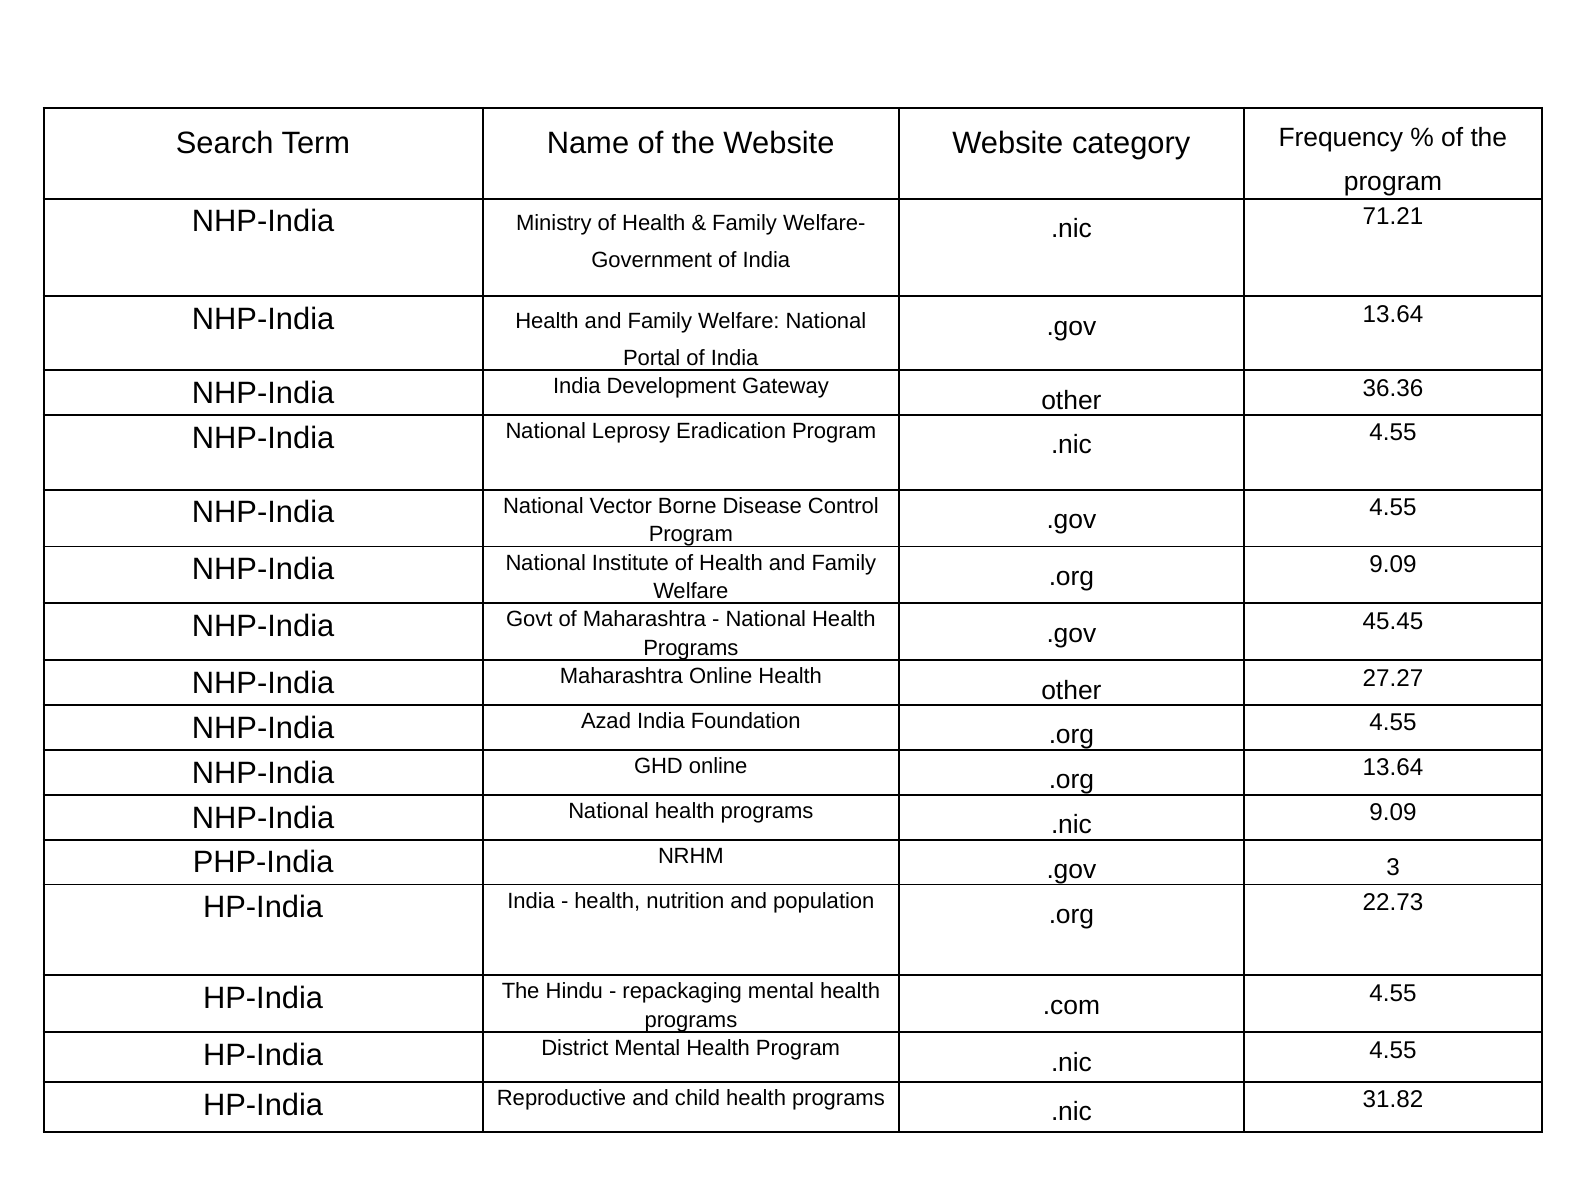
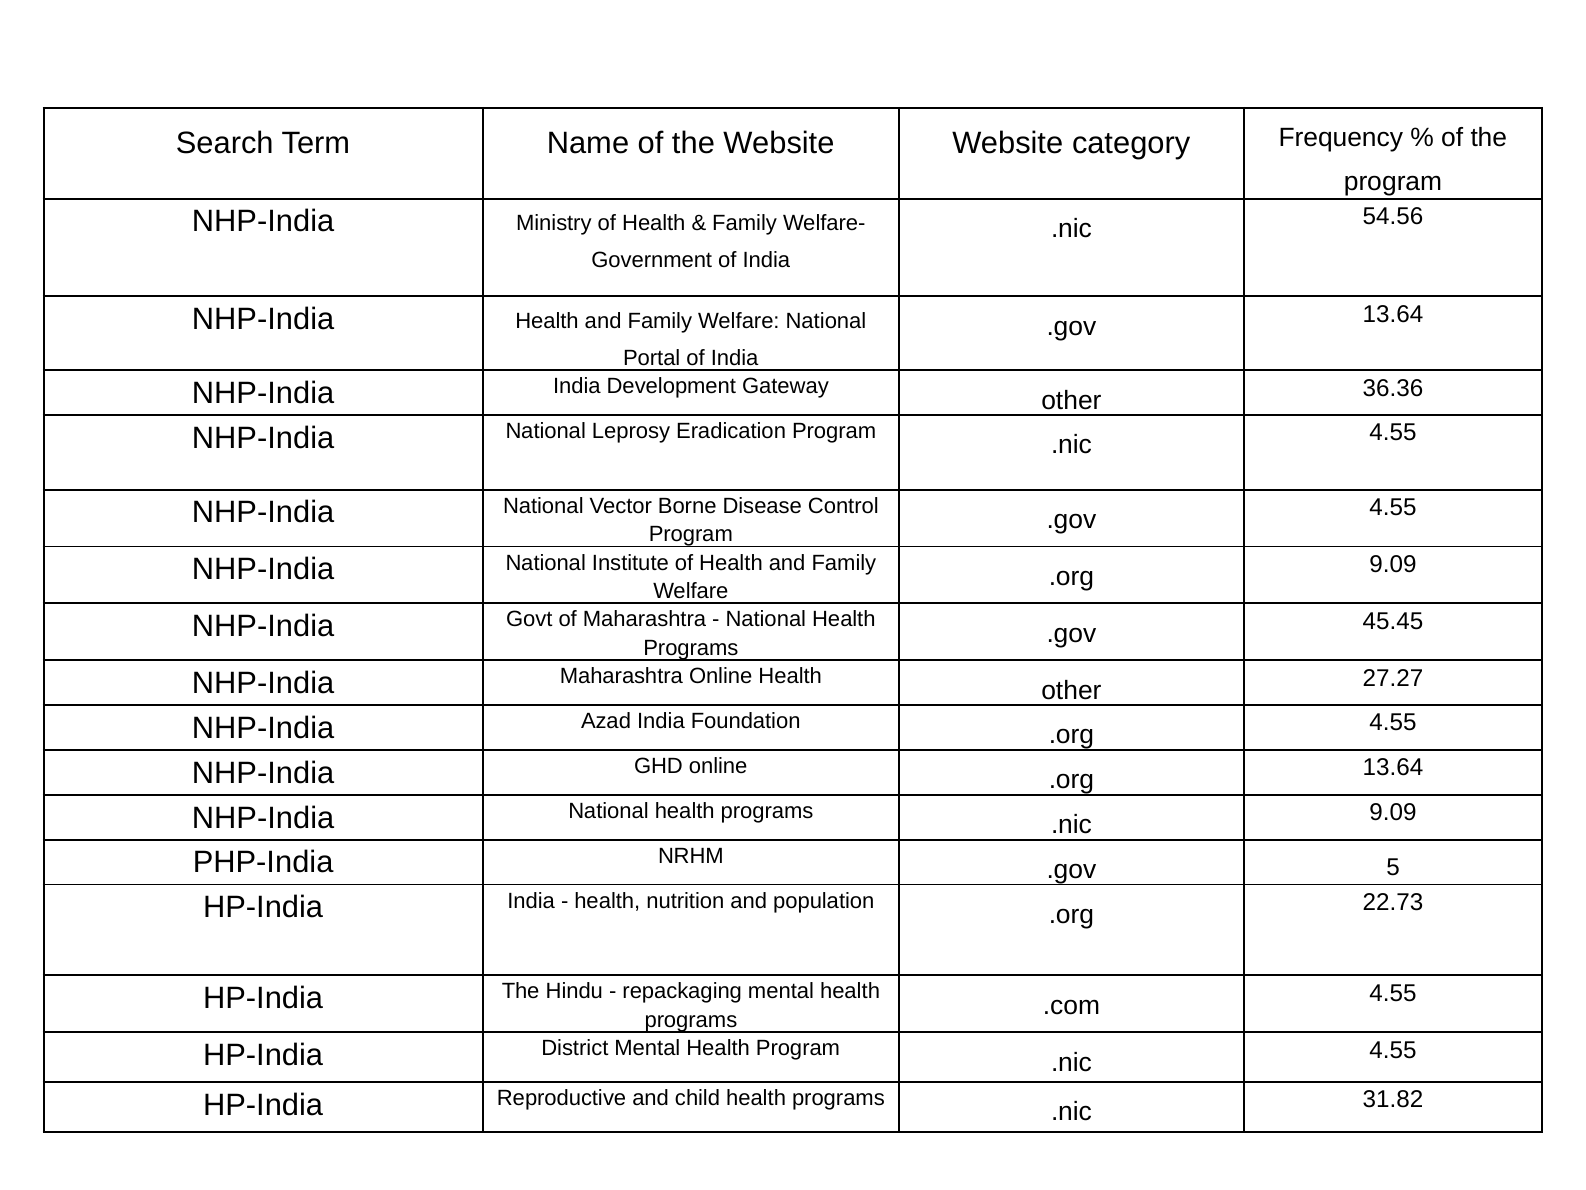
71.21: 71.21 -> 54.56 (1393, 217)
3: 3 -> 5 (1393, 867)
